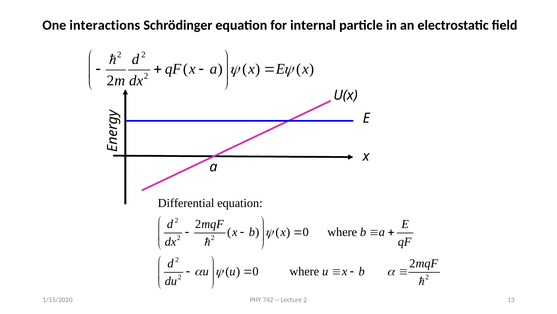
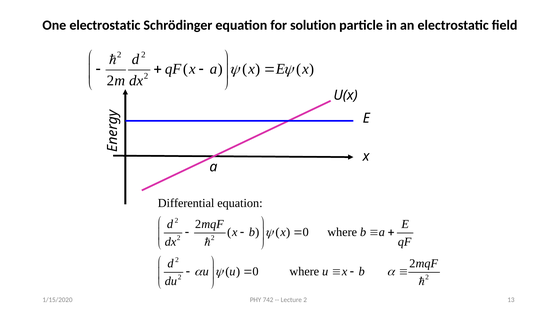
One interactions: interactions -> electrostatic (105, 25)
internal: internal -> solution (313, 25)
